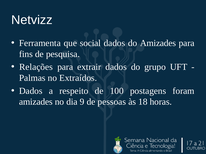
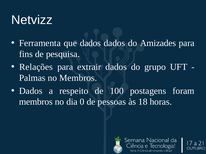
que social: social -> dados (90, 43)
no Extraídos: Extraídos -> Membros (78, 78)
amizades: amizades -> membros (36, 102)
9: 9 -> 0 (82, 102)
